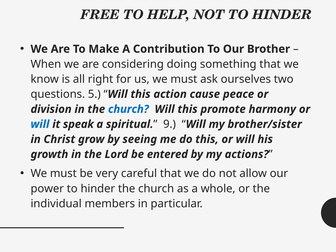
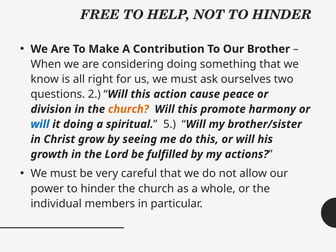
5: 5 -> 2 (94, 94)
church colour: blue -> orange (128, 109)
it speak: speak -> doing (78, 124)
9: 9 -> 5 (170, 124)
entered: entered -> fulfilled (167, 154)
